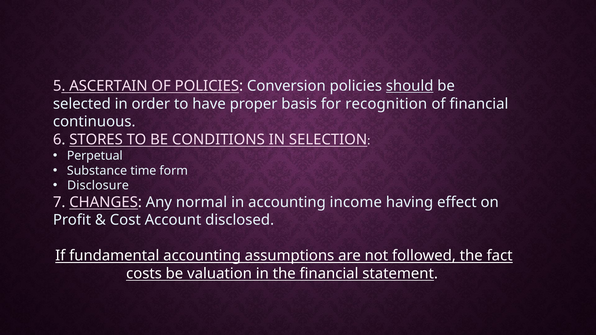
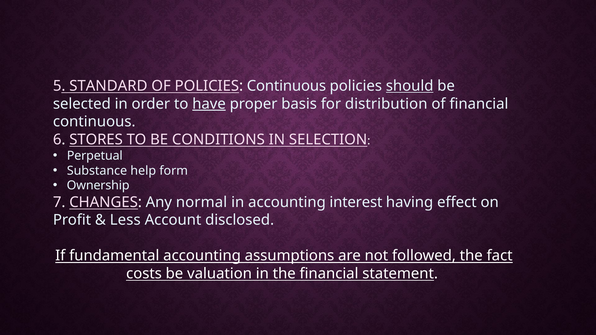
ASCERTAIN: ASCERTAIN -> STANDARD (108, 86)
POLICIES Conversion: Conversion -> Continuous (286, 86)
have underline: none -> present (209, 104)
recognition: recognition -> distribution (386, 104)
time: time -> help (143, 171)
Disclosure: Disclosure -> Ownership (98, 186)
income: income -> interest (356, 202)
Cost: Cost -> Less (125, 220)
